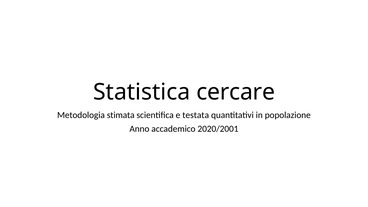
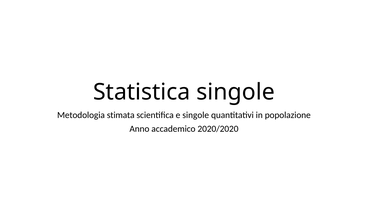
Statistica cercare: cercare -> singole (236, 92)
e testata: testata -> singole (196, 115)
2020/2001: 2020/2001 -> 2020/2020 (218, 129)
